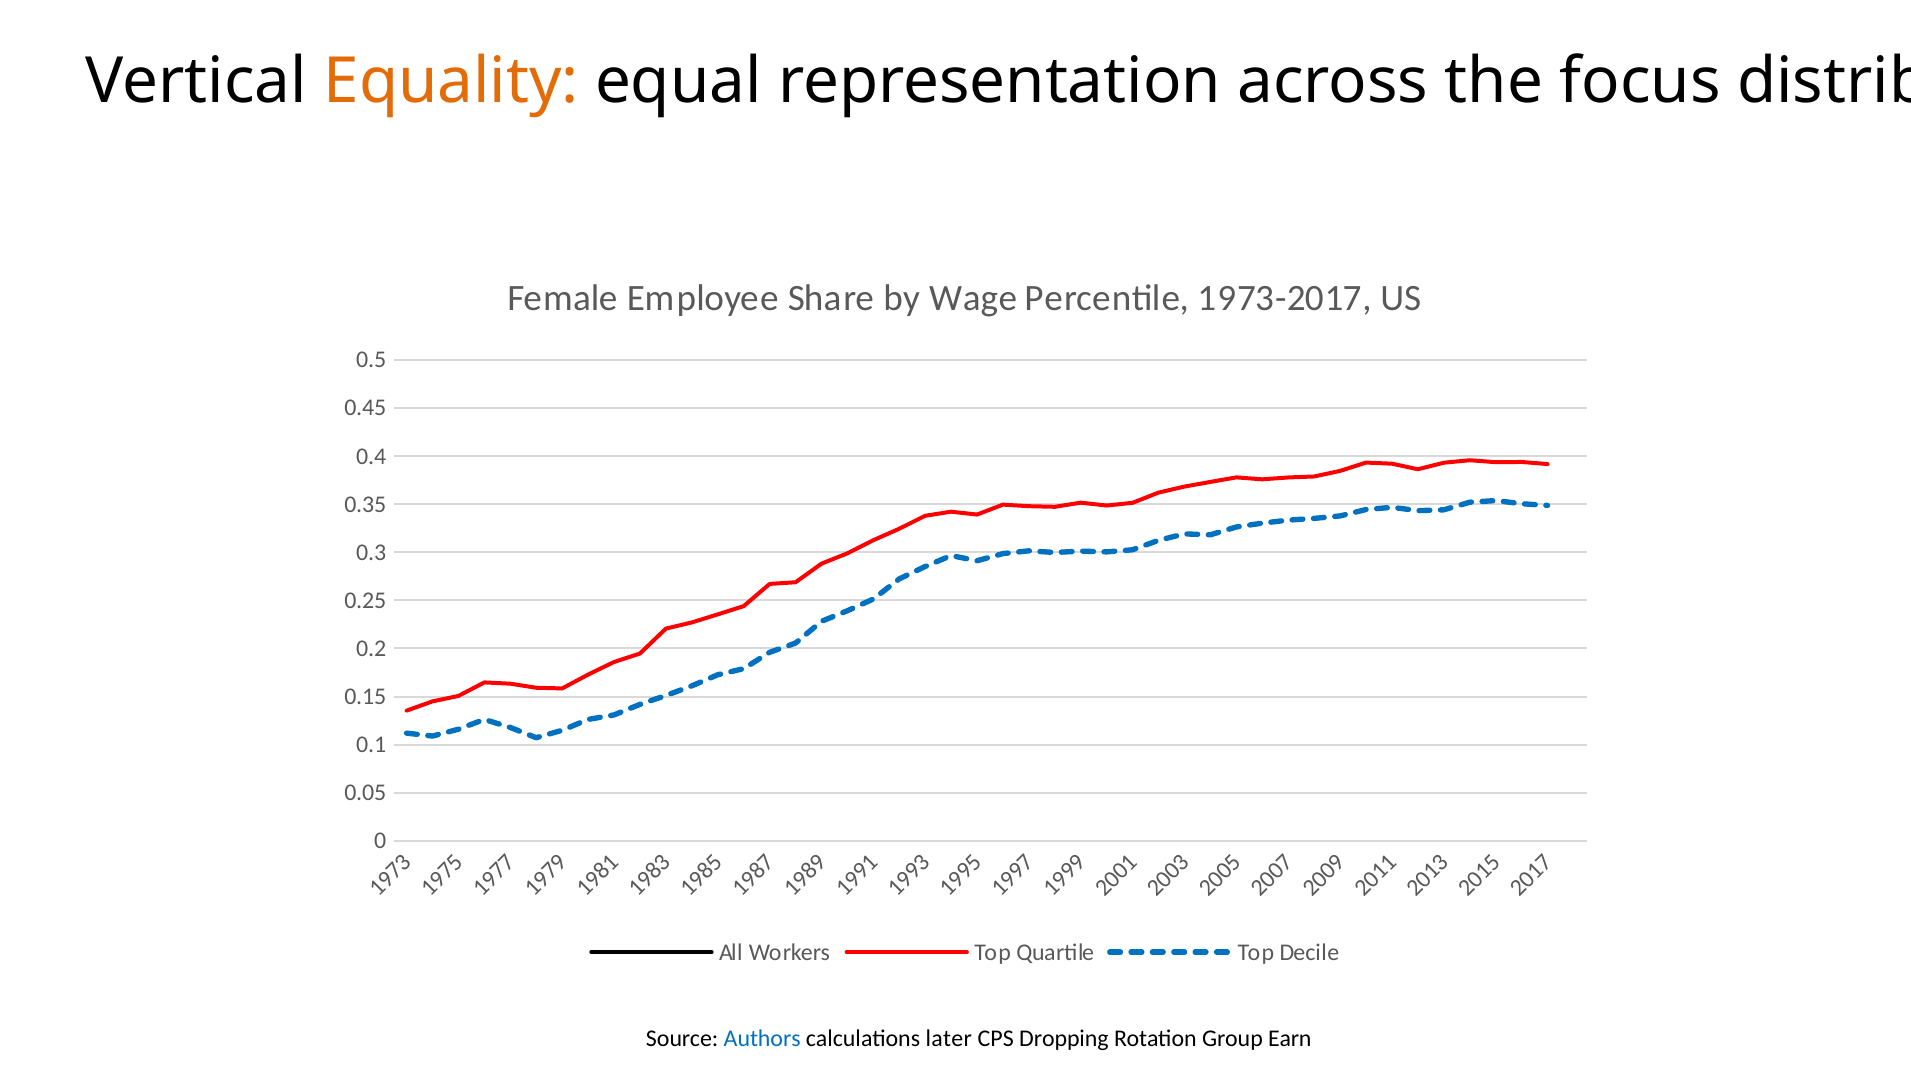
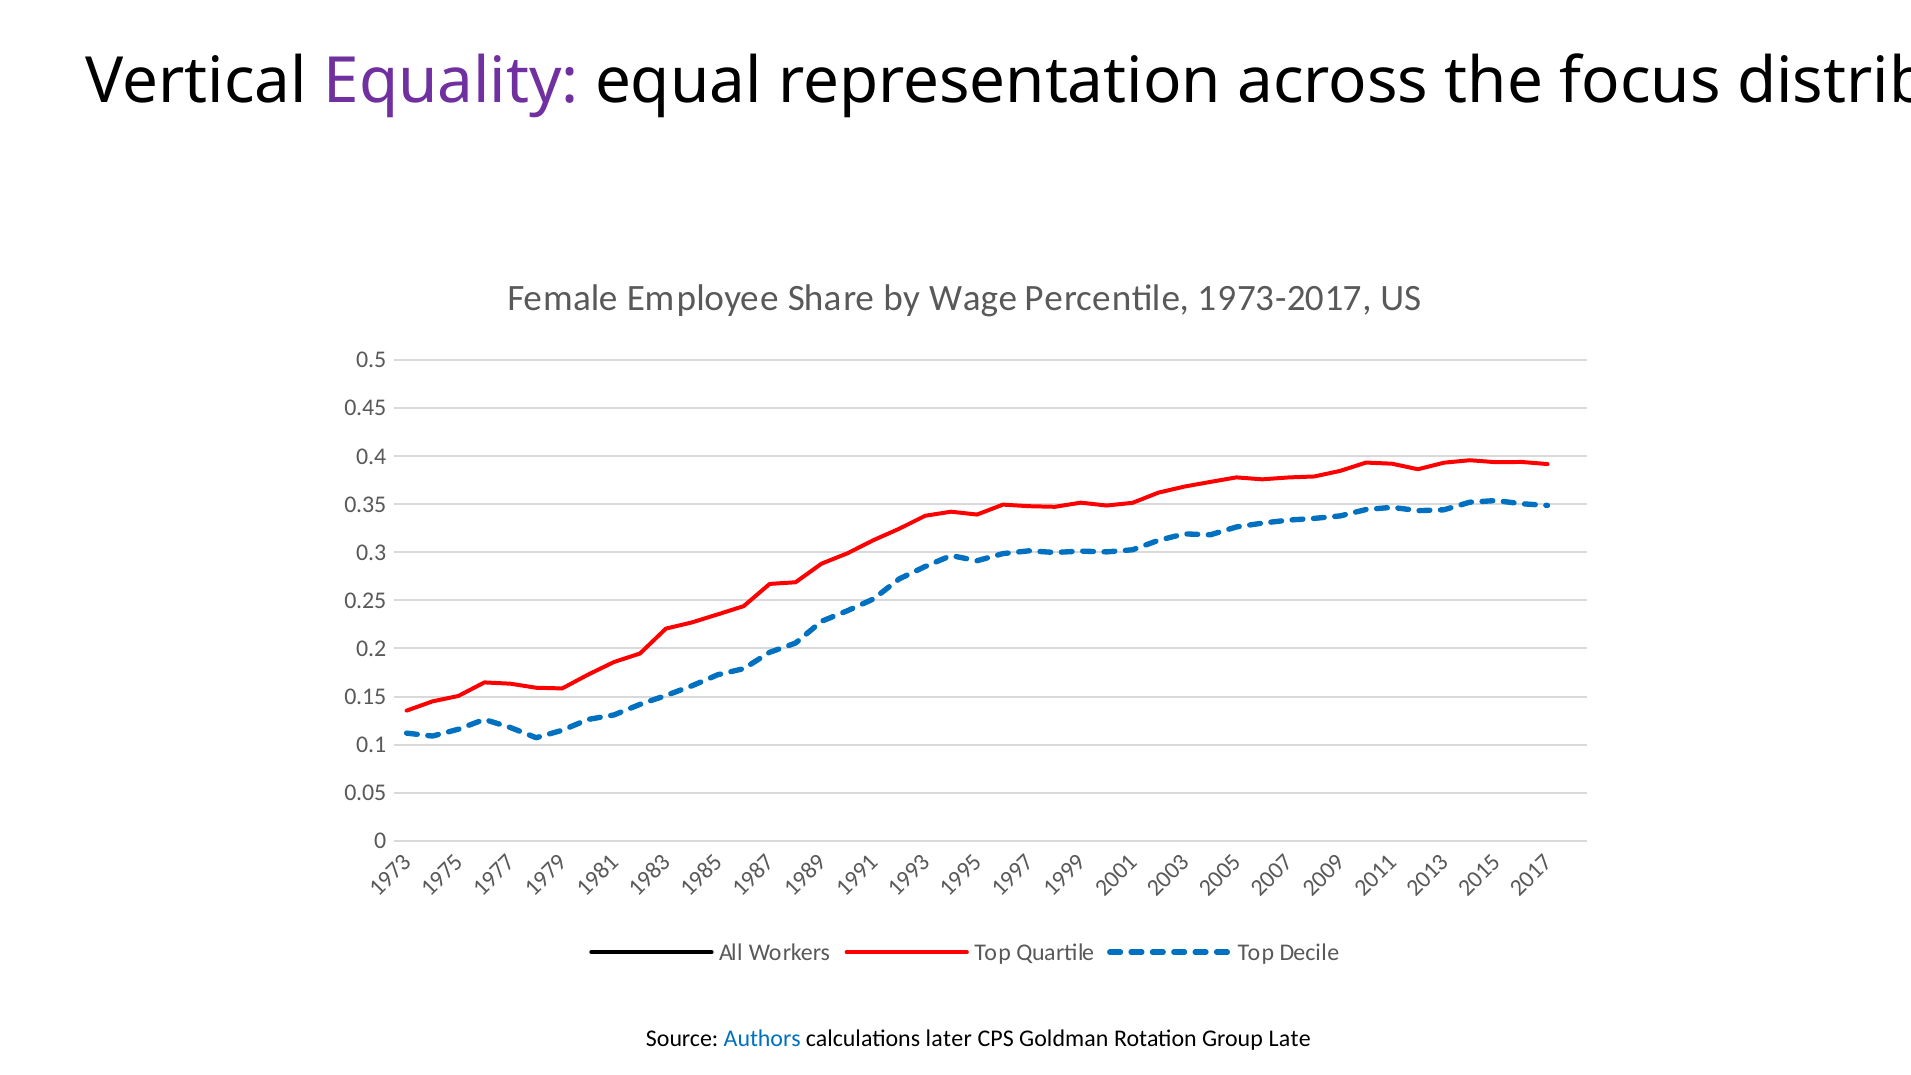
Equality colour: orange -> purple (451, 82)
Dropping: Dropping -> Goldman (1064, 1039)
Earn: Earn -> Late (1290, 1039)
